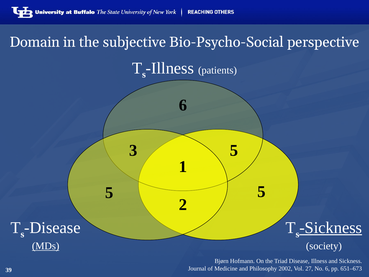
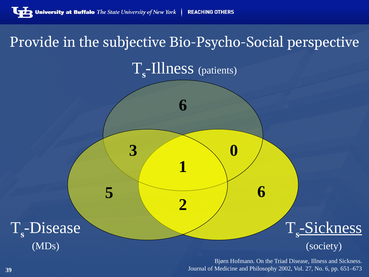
Domain: Domain -> Provide (35, 42)
3 5: 5 -> 0 (234, 150)
5: 5 -> 6 (262, 192)
MDs underline: present -> none (46, 246)
